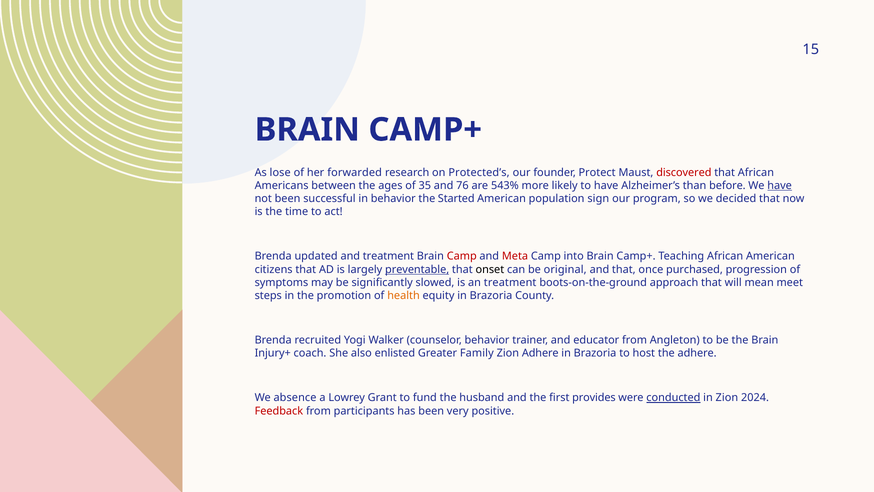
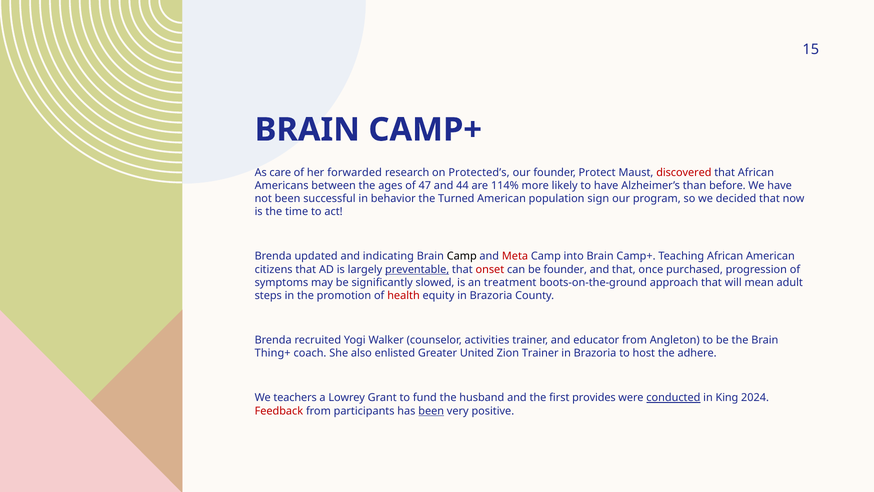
lose: lose -> care (280, 172)
35: 35 -> 47 (425, 186)
76: 76 -> 44 (462, 186)
543%: 543% -> 114% (505, 186)
have underline: present -> none (780, 186)
Started: Started -> Turned (456, 199)
and treatment: treatment -> indicating (388, 256)
Camp colour: red -> black (462, 256)
onset colour: black -> red (490, 269)
be original: original -> founder (565, 269)
meet: meet -> adult (790, 282)
health colour: orange -> red (404, 295)
counselor behavior: behavior -> activities (487, 340)
Injury+: Injury+ -> Thing+ (273, 353)
Family: Family -> United (477, 353)
Zion Adhere: Adhere -> Trainer (540, 353)
absence: absence -> teachers (295, 397)
in Zion: Zion -> King (727, 397)
been underline: none -> present (431, 411)
